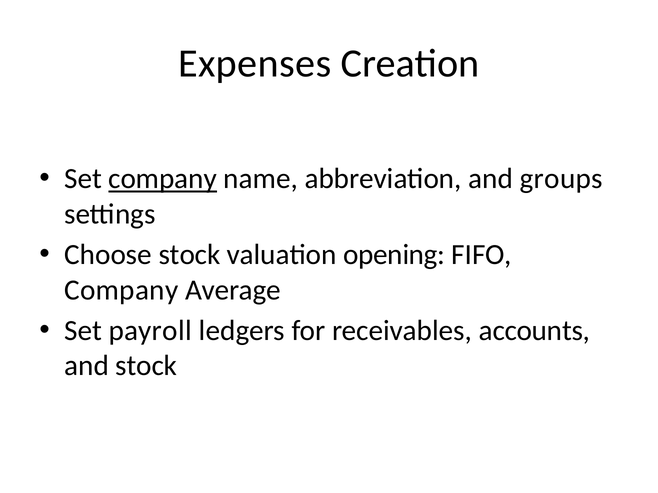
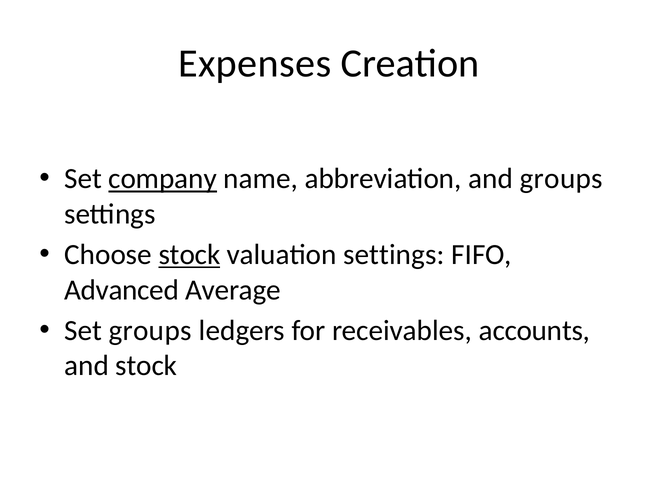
stock underline: none -> present (189, 255)
valuation opening: opening -> settings (394, 255)
Company: Company -> Advanced (122, 290)
Set payroll: payroll -> groups (150, 331)
